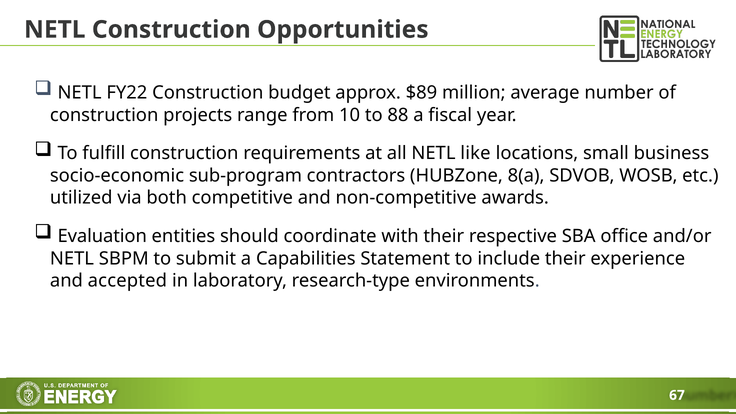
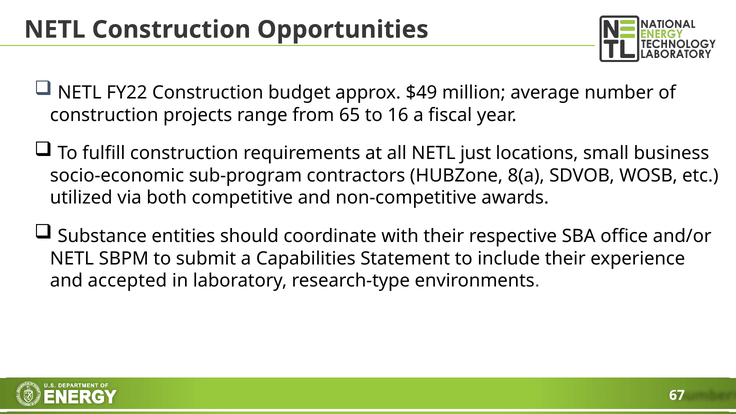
$89: $89 -> $49 (421, 93)
10: 10 -> 65 (350, 115)
88: 88 -> 16 (398, 115)
like: like -> just (476, 153)
Evaluation: Evaluation -> Substance (102, 236)
